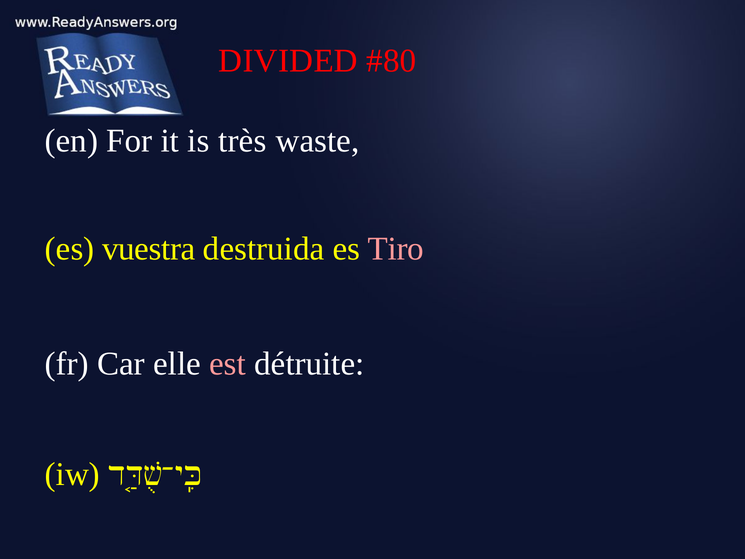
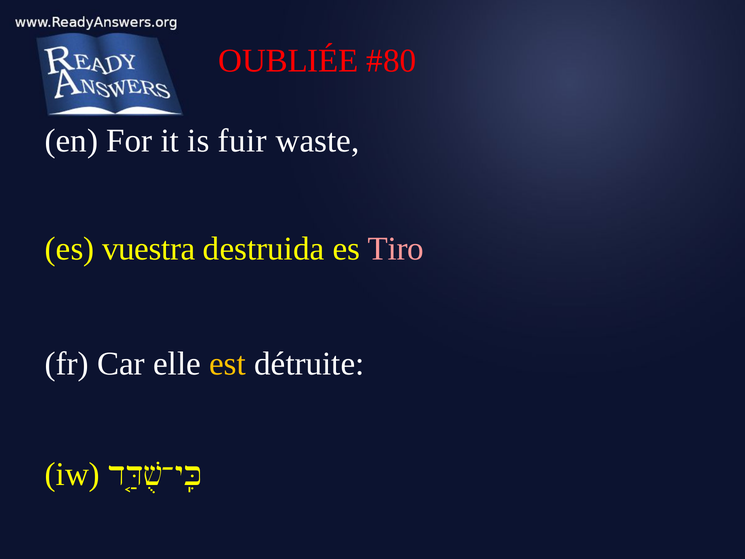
DIVIDED: DIVIDED -> OUBLIÉE (288, 61)
très: très -> fuir (242, 141)
est colour: pink -> yellow (228, 363)
